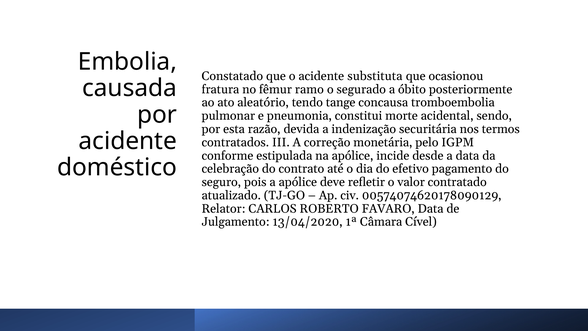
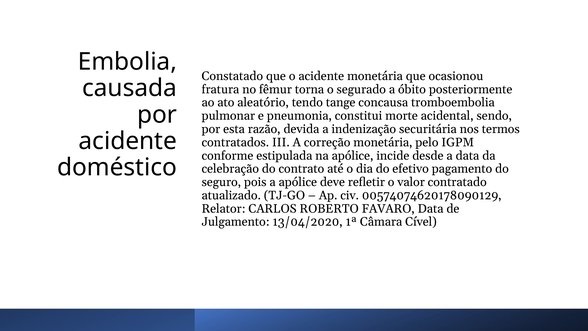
acidente substituta: substituta -> monetária (375, 76)
ramo: ramo -> torna (309, 89)
